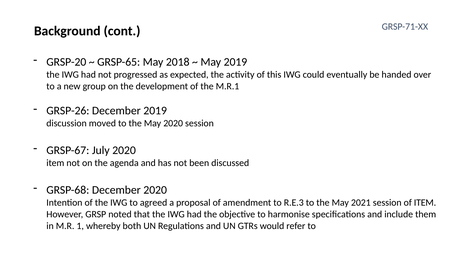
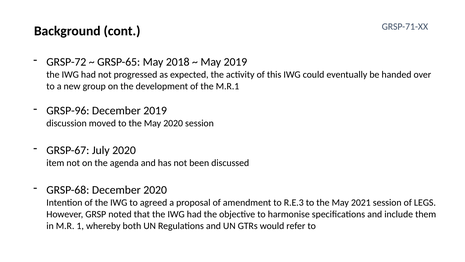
GRSP-20: GRSP-20 -> GRSP-72 (66, 62)
GRSP-26: GRSP-26 -> GRSP-96 (68, 111)
of ITEM: ITEM -> LEGS (425, 202)
